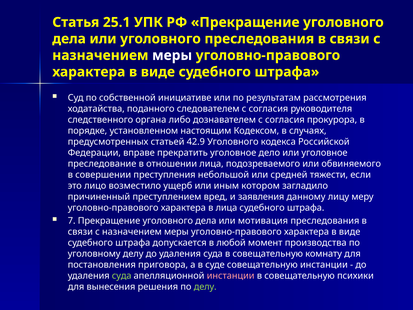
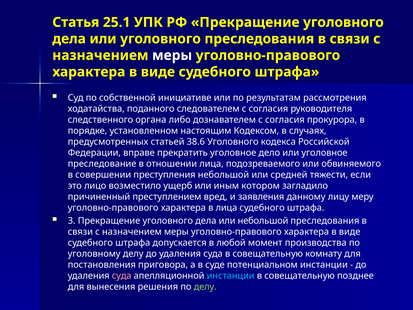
42.9: 42.9 -> 38.6 (196, 142)
7: 7 -> 3 (72, 221)
или мотивация: мотивация -> небольшой (263, 221)
суде совещательную: совещательную -> потенциальном (262, 265)
суда colour: light green -> pink (122, 276)
инстанции colour: pink -> light blue (231, 276)
психики: психики -> позднее (355, 276)
